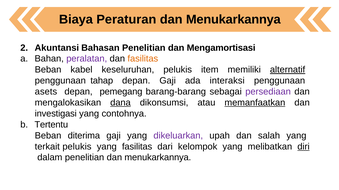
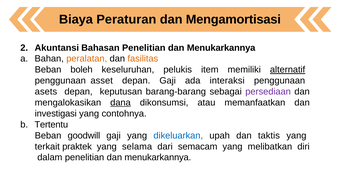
Menukarkannya: Menukarkannya -> Mengamortisasi (233, 19)
Mengamortisasi: Mengamortisasi -> Menukarkannya (221, 48)
peralatan colour: purple -> orange (87, 59)
kabel: kabel -> boleh (82, 70)
tahap: tahap -> asset (102, 81)
pemegang: pemegang -> keputusan (121, 92)
memanfaatkan underline: present -> none (255, 103)
diterima: diterima -> goodwill (84, 136)
dikeluarkan colour: purple -> blue (178, 136)
salah: salah -> taktis (269, 136)
terkait pelukis: pelukis -> praktek (77, 147)
yang fasilitas: fasilitas -> selama (137, 147)
kelompok: kelompok -> semacam (198, 147)
diri underline: present -> none (303, 147)
